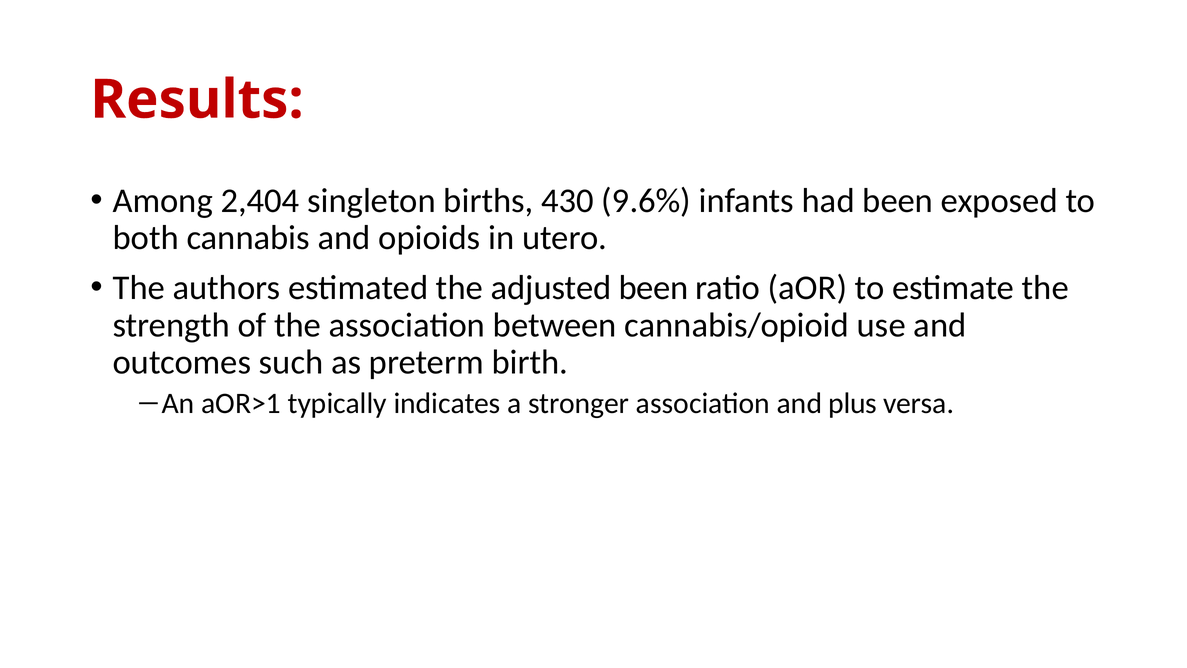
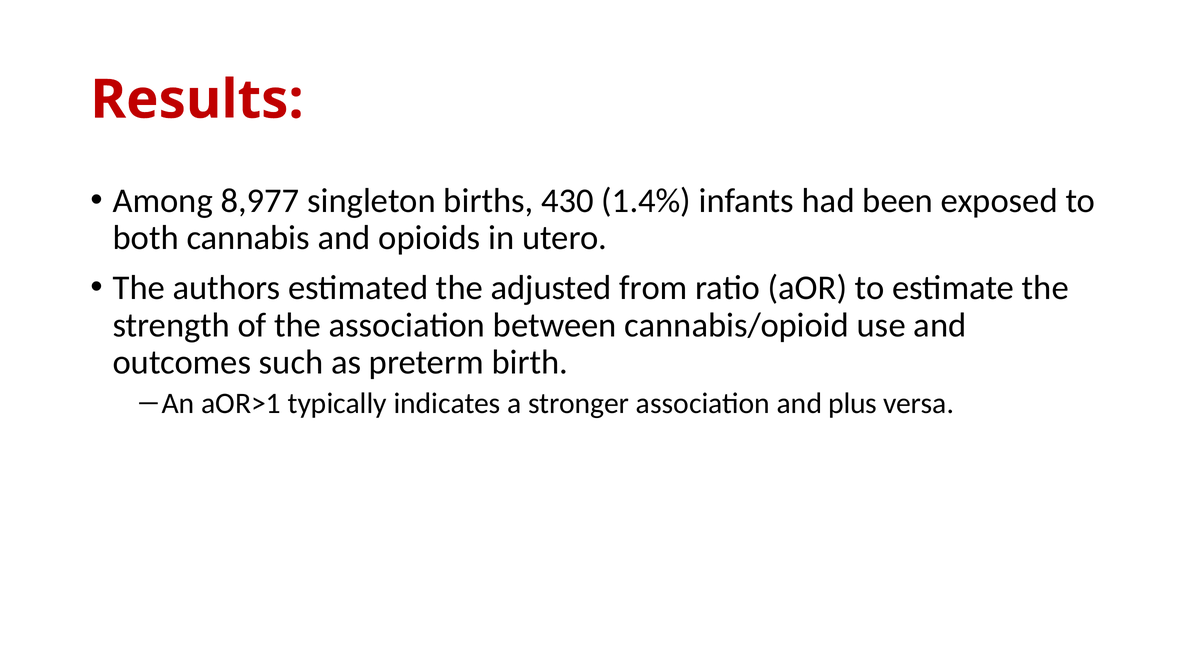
2,404: 2,404 -> 8,977 (260, 201)
9.6%: 9.6% -> 1.4% (646, 201)
adjusted been: been -> from (653, 288)
